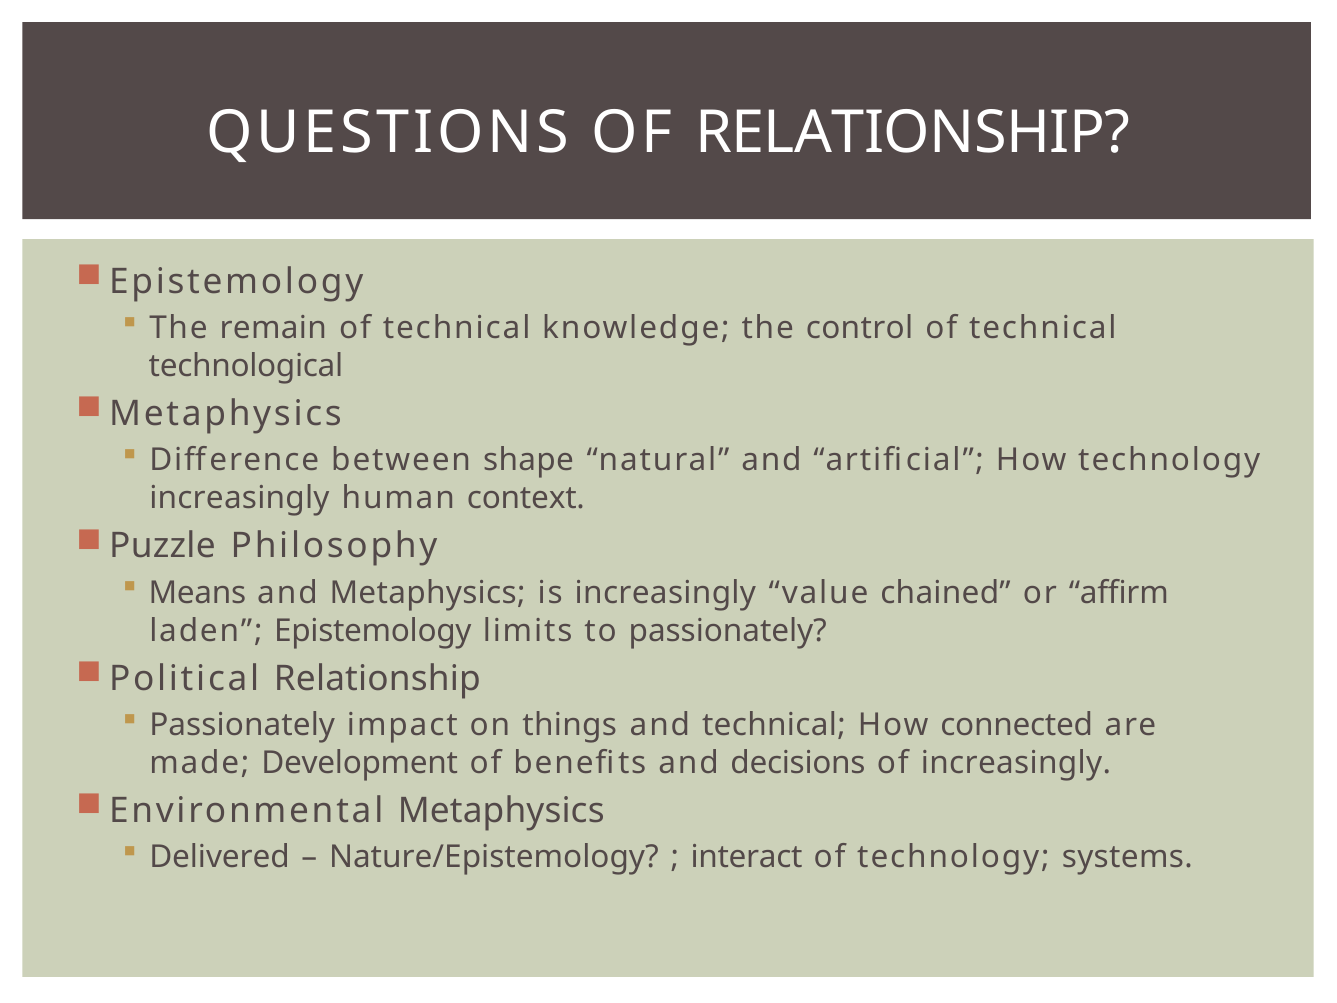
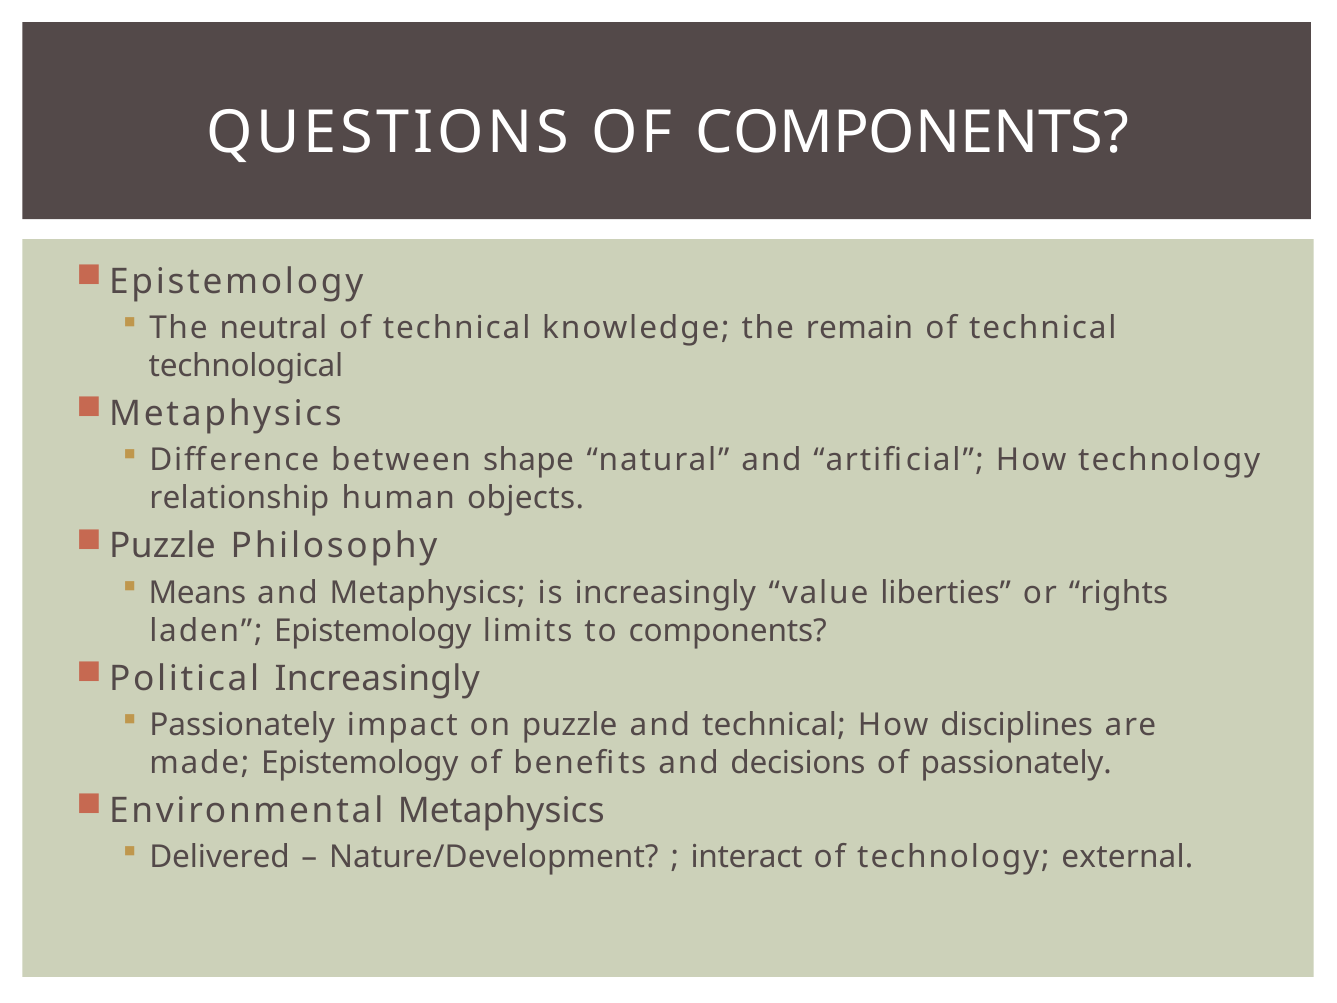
OF RELATIONSHIP: RELATIONSHIP -> COMPONENTS (912, 133)
remain: remain -> neutral (273, 328)
control: control -> remain (860, 328)
increasingly: increasingly -> relationship (239, 498)
context: context -> objects (526, 498)
chained: chained -> liberties (946, 593)
affirm: affirm -> rights (1119, 593)
to passionately: passionately -> components (728, 631)
Political Relationship: Relationship -> Increasingly (377, 678)
on things: things -> puzzle (570, 725)
connected: connected -> disciplines (1017, 725)
made Development: Development -> Epistemology (360, 763)
of increasingly: increasingly -> passionately (1016, 763)
Nature/Epistemology: Nature/Epistemology -> Nature/Development (494, 857)
systems: systems -> external (1127, 857)
